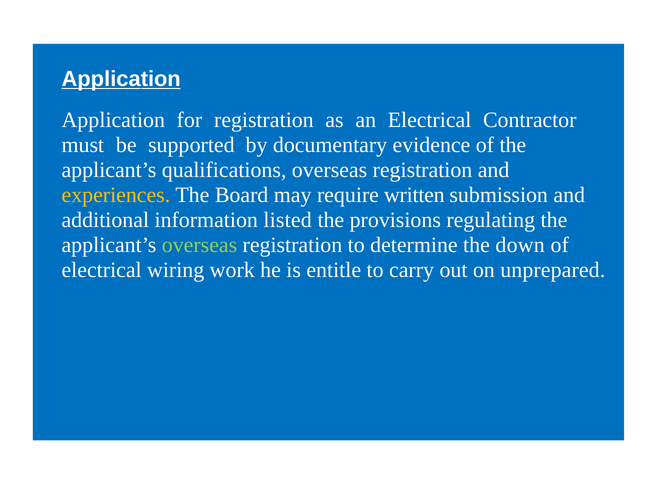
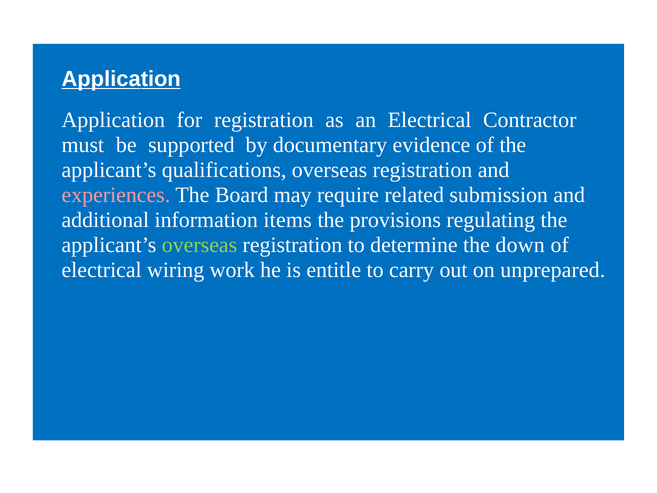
experiences colour: yellow -> pink (116, 195)
written: written -> related (414, 195)
listed: listed -> items (288, 220)
